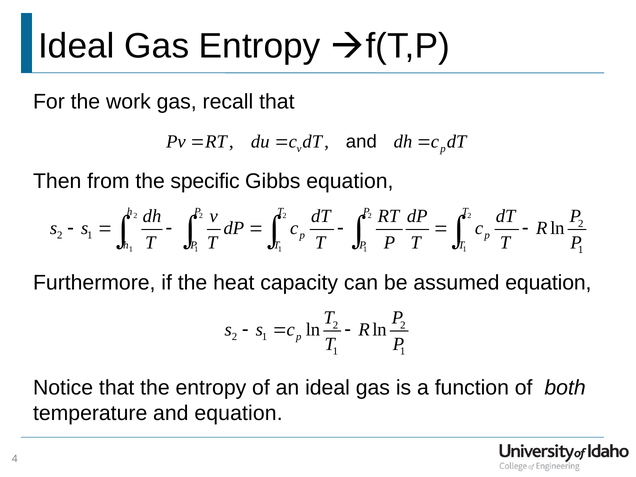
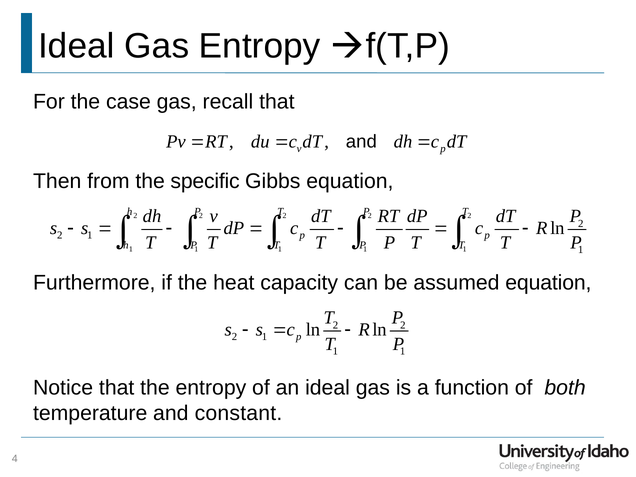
work: work -> case (128, 102)
and equation: equation -> constant (238, 413)
